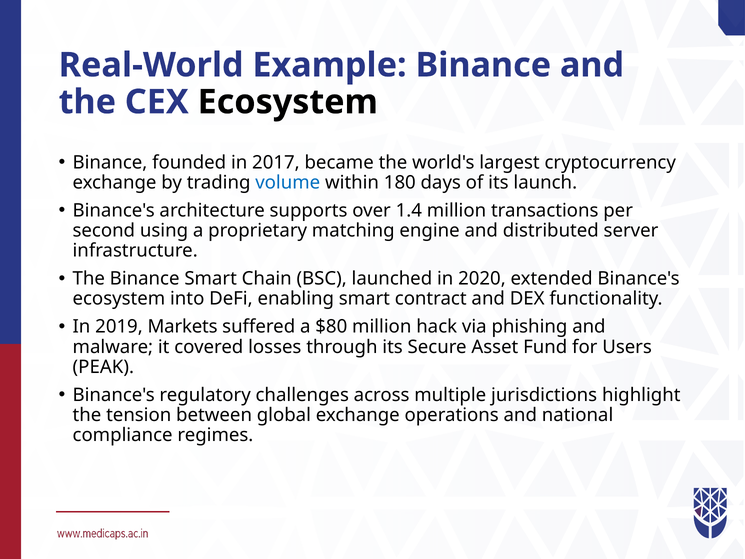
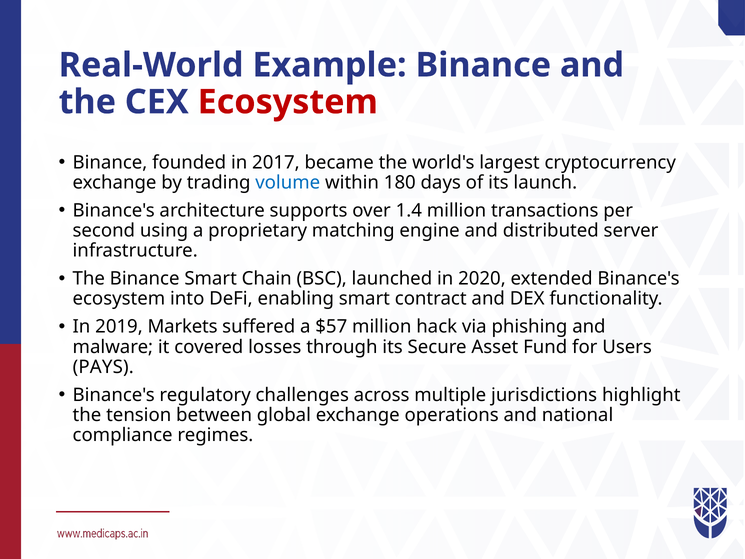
Ecosystem colour: black -> red (288, 102)
$80: $80 -> $57 (331, 327)
PEAK: PEAK -> PAYS (103, 367)
